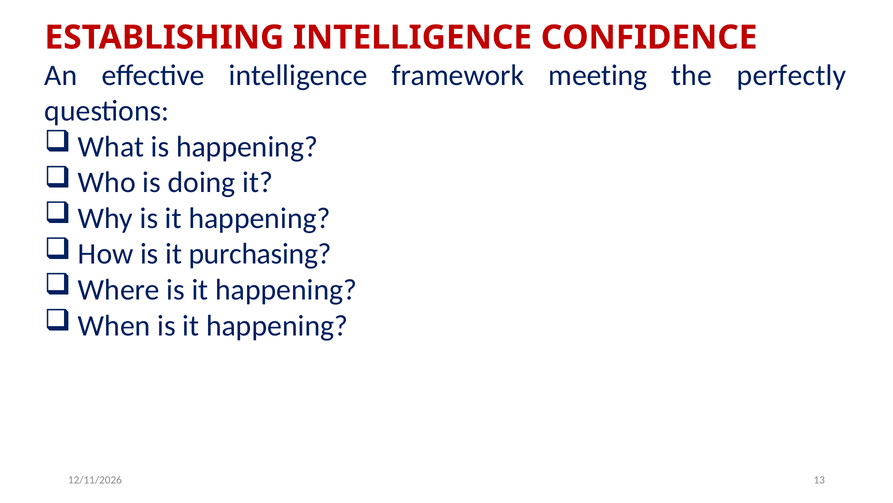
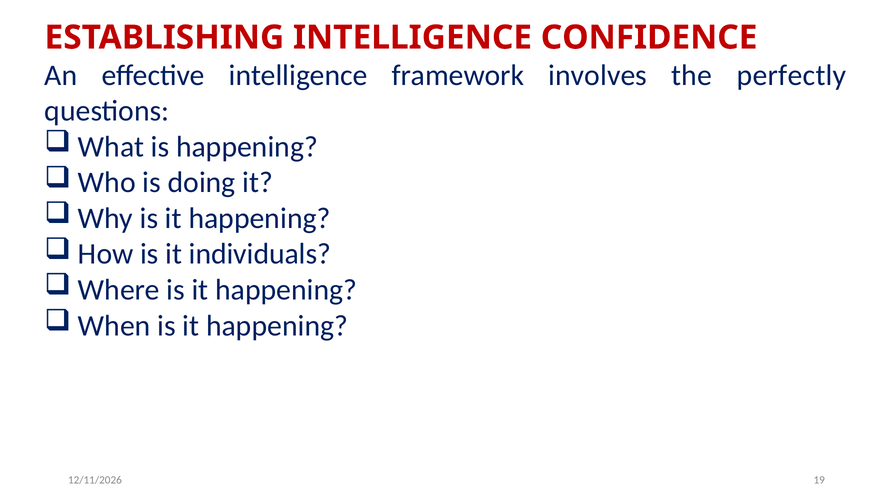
meeting: meeting -> involves (598, 75)
purchasing: purchasing -> individuals (260, 254)
13: 13 -> 19 (819, 480)
